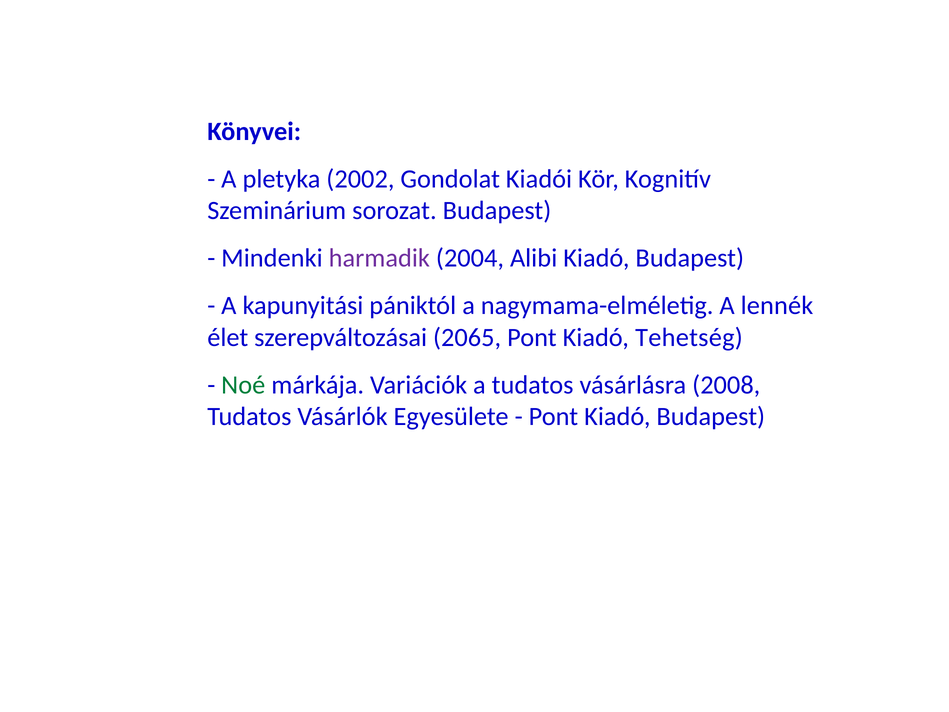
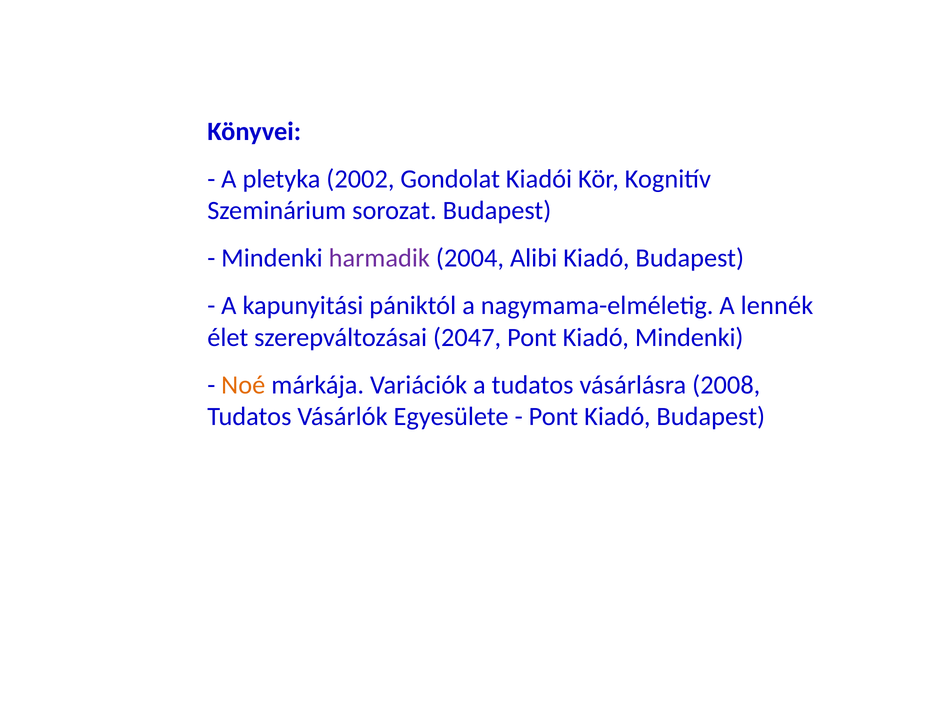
2065: 2065 -> 2047 (467, 337)
Kiadó Tehetség: Tehetség -> Mindenki (689, 337)
Noé colour: green -> orange (243, 385)
